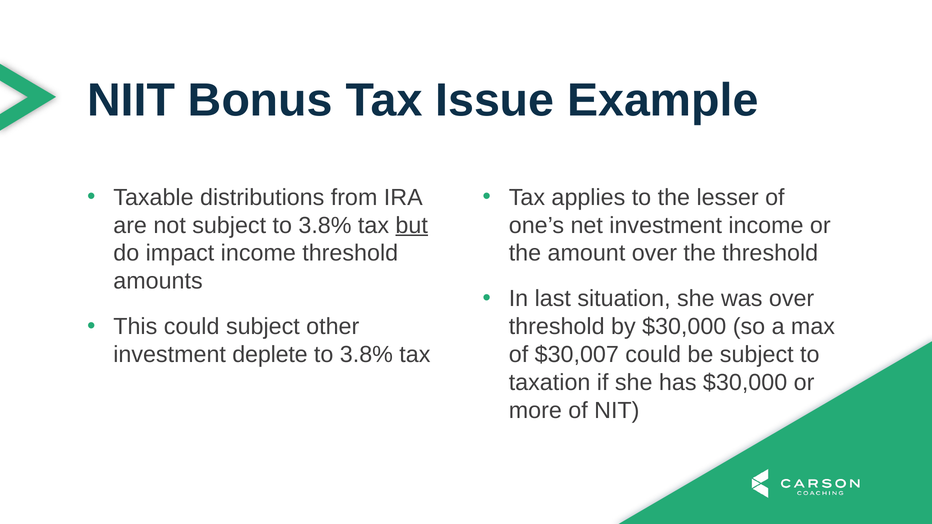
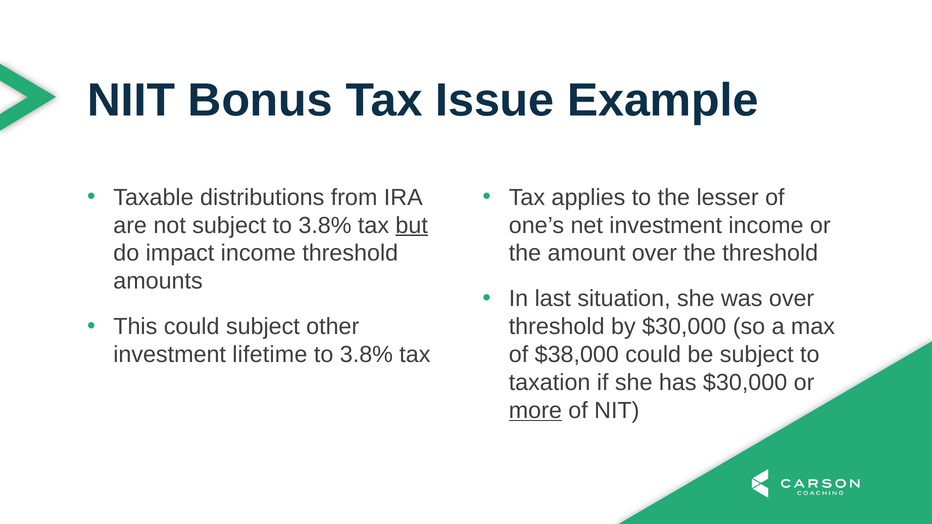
deplete: deplete -> lifetime (270, 355)
$30,007: $30,007 -> $38,000 (577, 355)
more underline: none -> present (535, 411)
